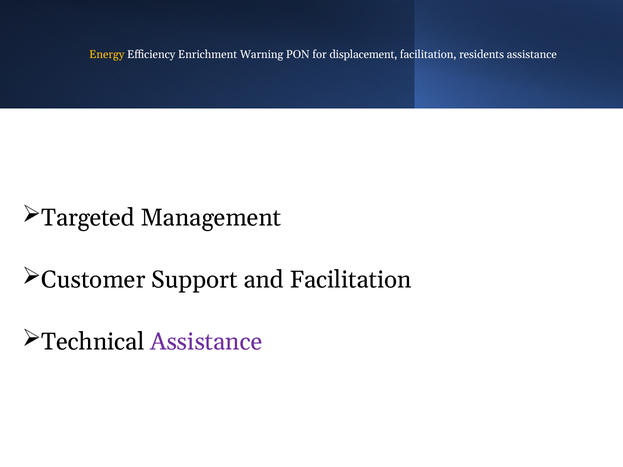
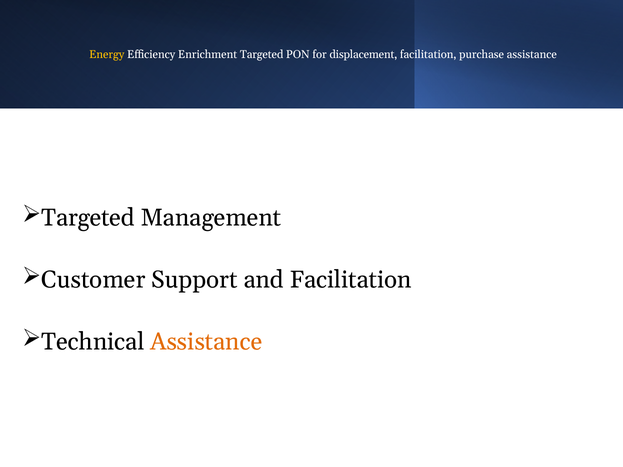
Enrichment Warning: Warning -> Targeted (262, 55)
residents: residents -> purchase (482, 55)
Assistance colour: purple -> orange (206, 342)
